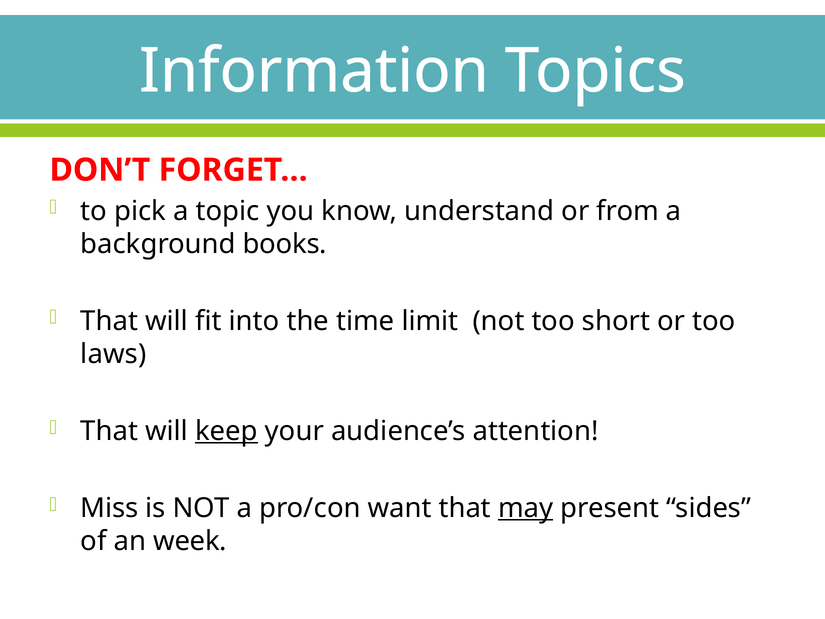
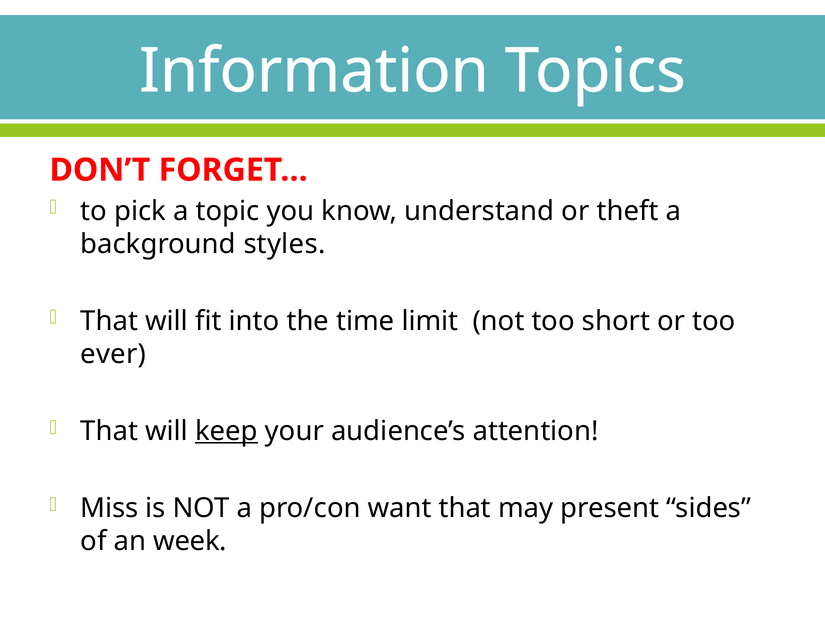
from: from -> theft (628, 211)
books: books -> styles (284, 244)
laws: laws -> ever (113, 354)
may underline: present -> none (526, 508)
